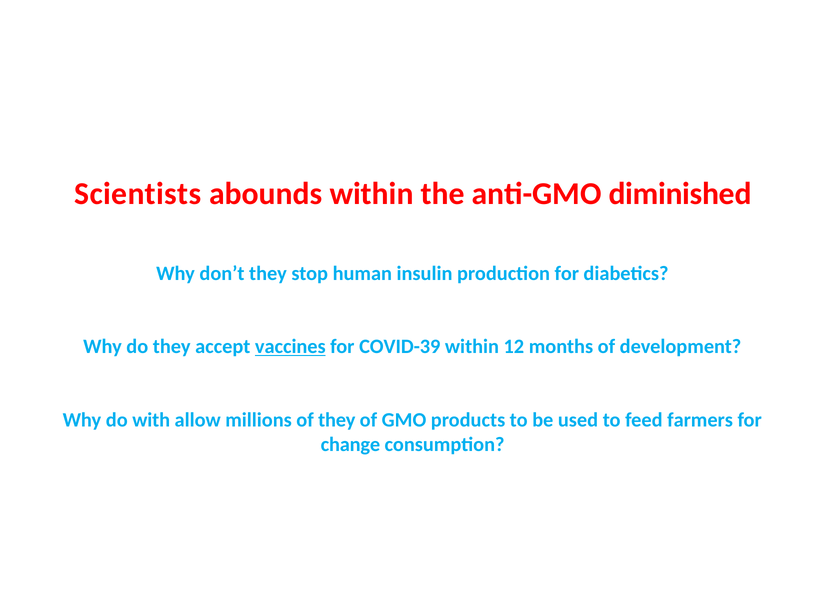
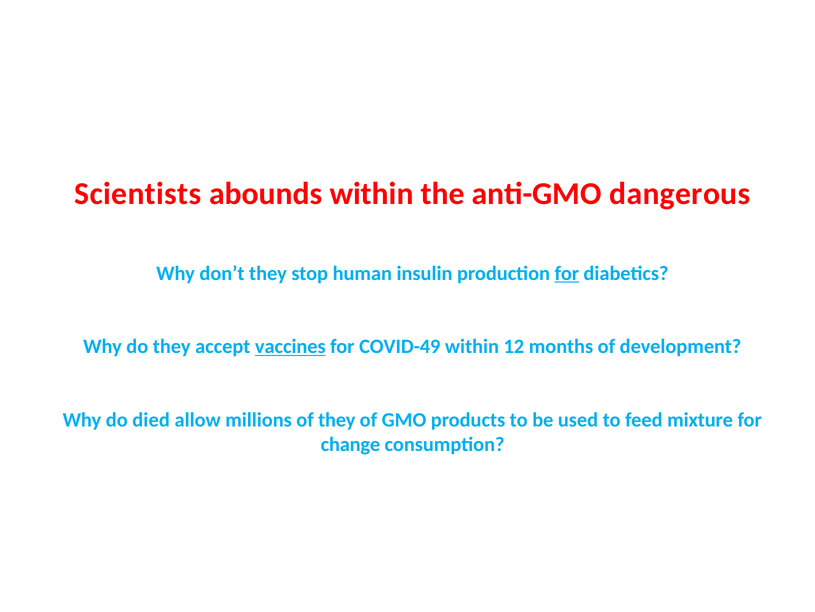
diminished: diminished -> dangerous (680, 194)
for underline: none -> present (567, 273)
COVID-39: COVID-39 -> COVID-49 (400, 346)
with: with -> died (151, 420)
farmers: farmers -> mixture (700, 420)
